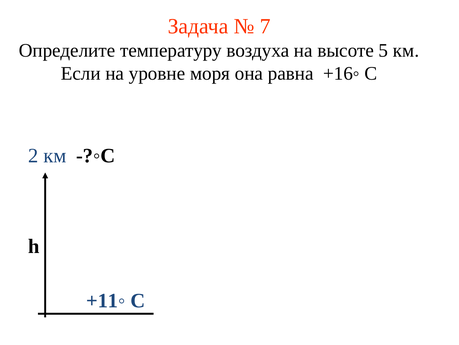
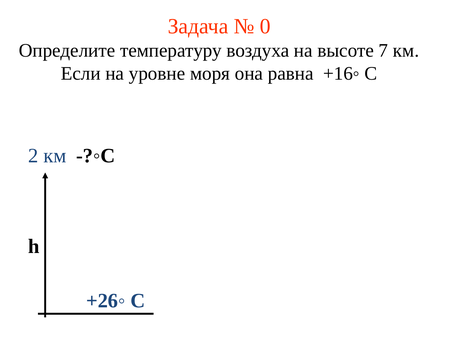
7: 7 -> 0 (265, 26)
5: 5 -> 7 (383, 51)
+11◦: +11◦ -> +26◦ (106, 300)
